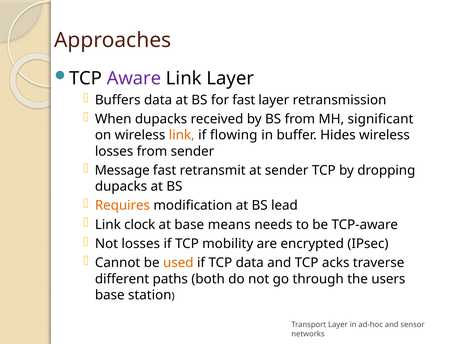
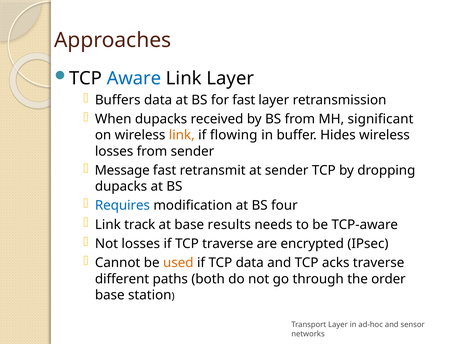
Aware colour: purple -> blue (134, 78)
Requires colour: orange -> blue (122, 206)
lead: lead -> four (284, 206)
clock: clock -> track (140, 225)
means: means -> results (229, 225)
TCP mobility: mobility -> traverse (228, 244)
users: users -> order (388, 279)
